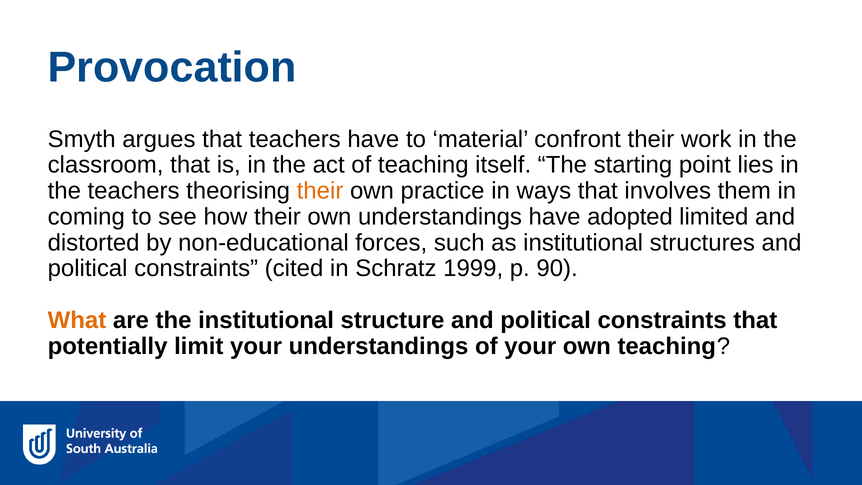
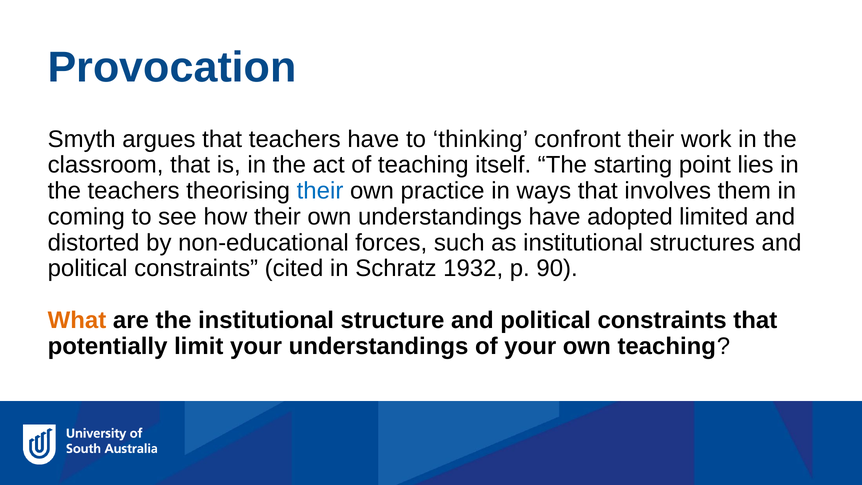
material: material -> thinking (480, 139)
their colour: orange -> blue (320, 191)
1999: 1999 -> 1932 (473, 268)
